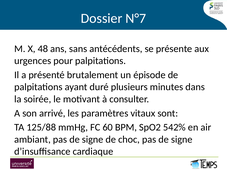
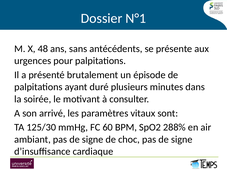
N°7: N°7 -> N°1 (136, 18)
125/88: 125/88 -> 125/30 (41, 127)
542%: 542% -> 288% (174, 127)
